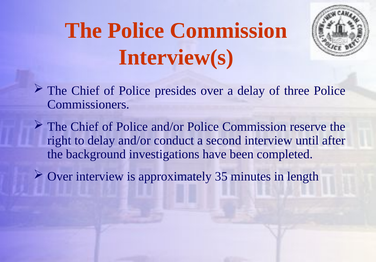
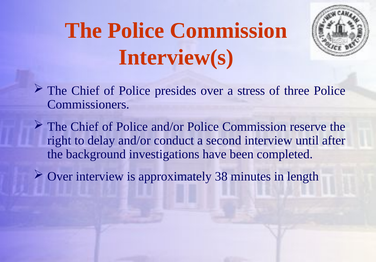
a delay: delay -> stress (251, 90)
35: 35 -> 38 (221, 176)
